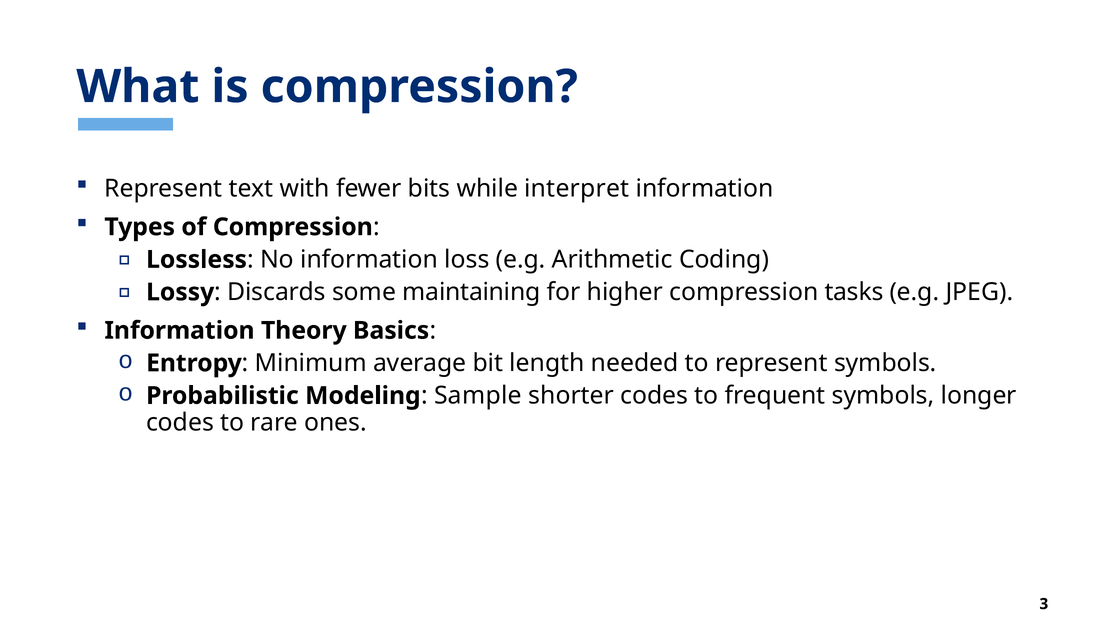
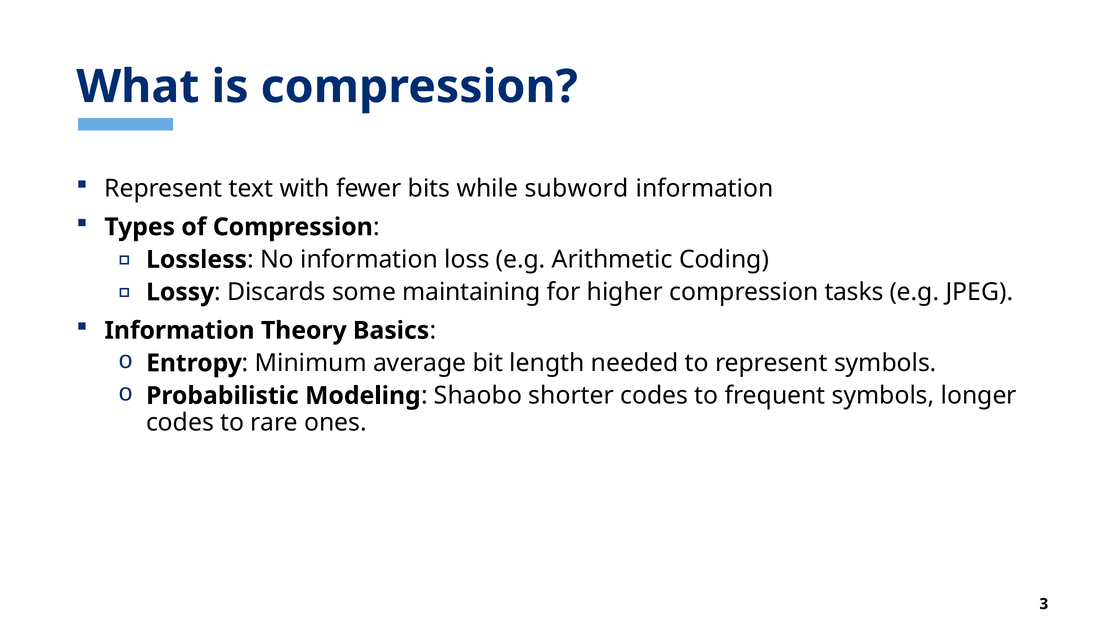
interpret: interpret -> subword (577, 189)
Sample: Sample -> Shaobo (478, 396)
